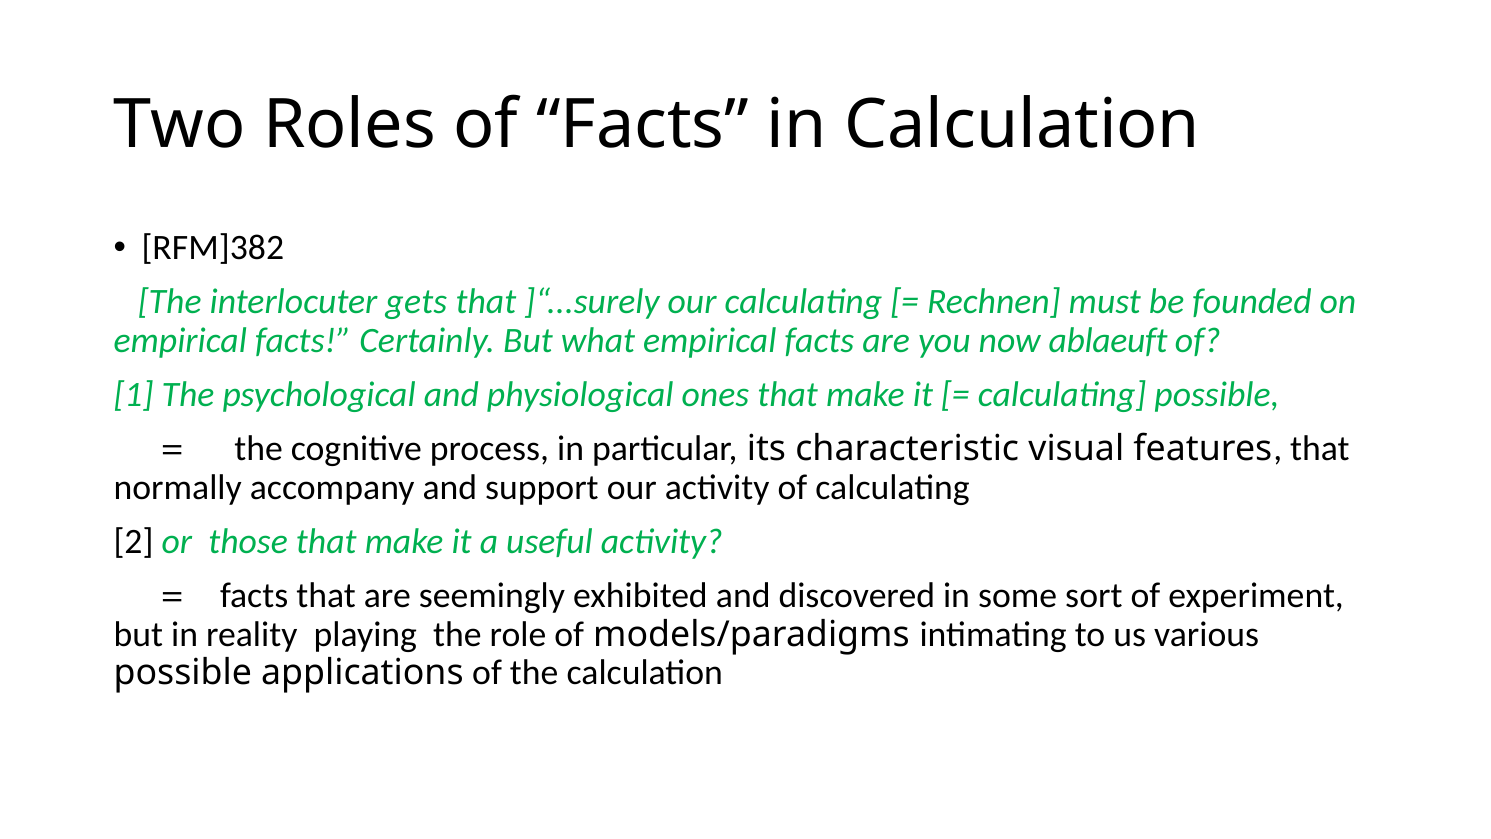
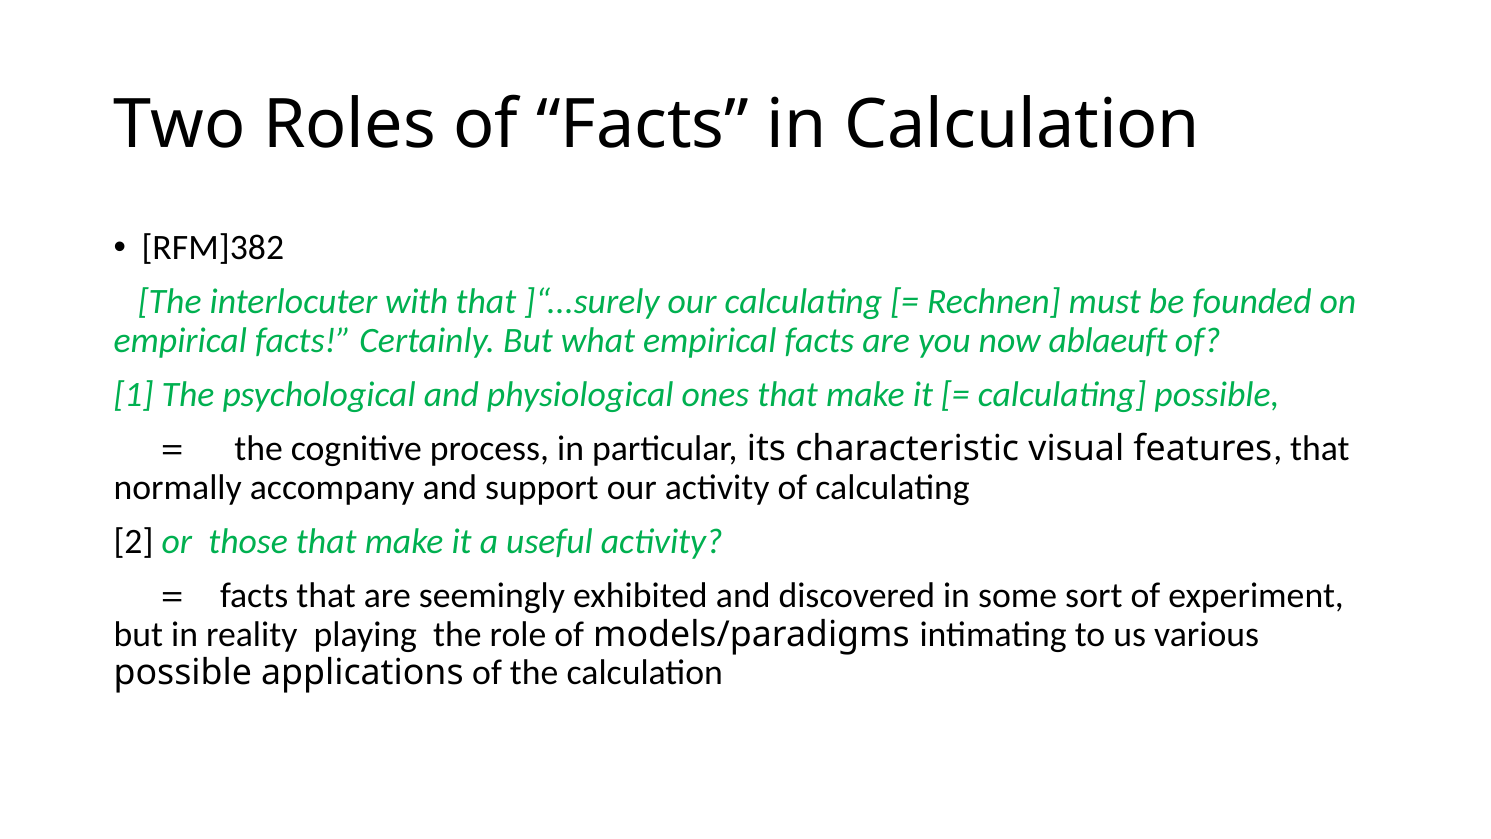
gets: gets -> with (417, 302)
